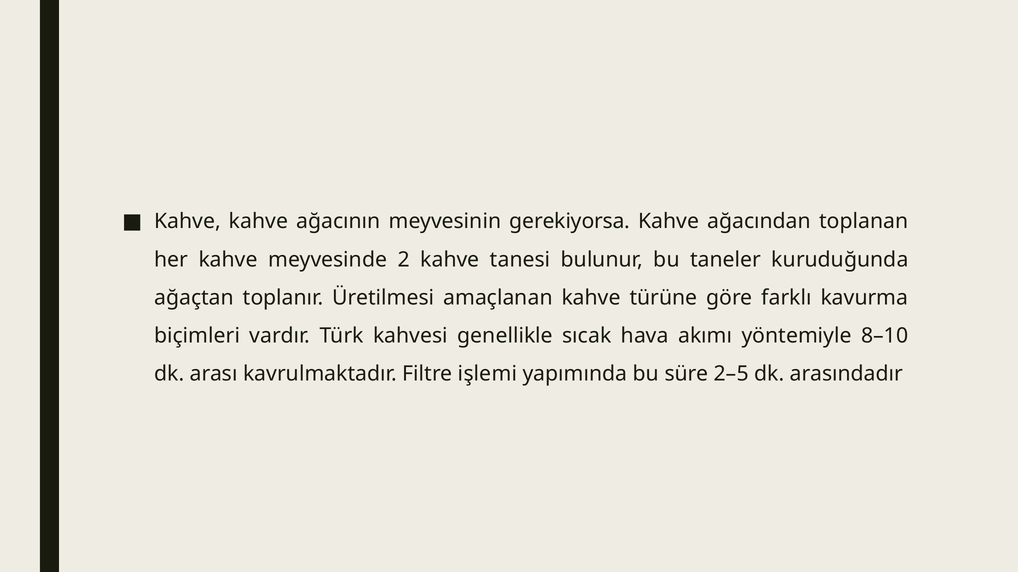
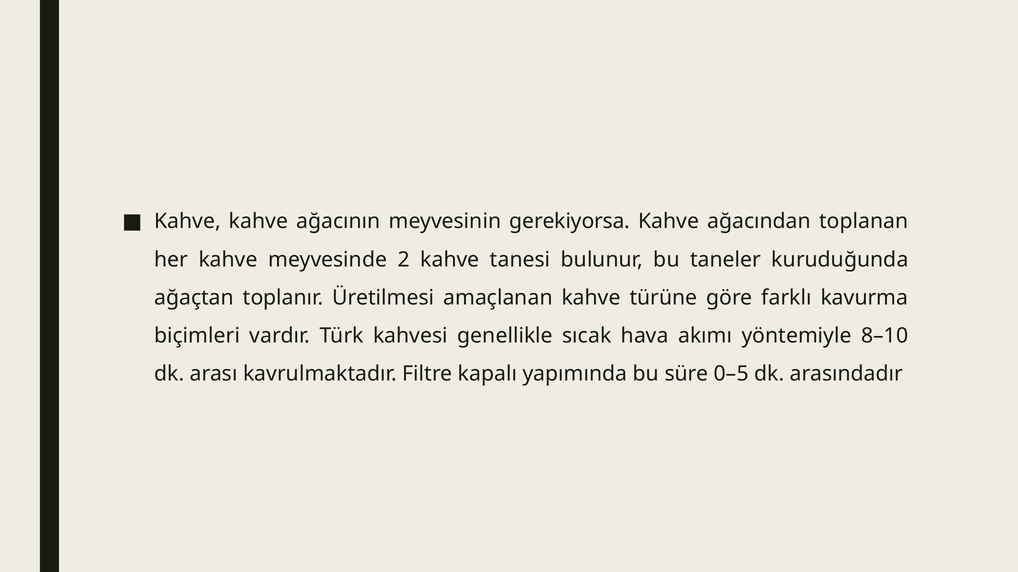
işlemi: işlemi -> kapalı (488, 374)
2–5: 2–5 -> 0–5 (731, 374)
